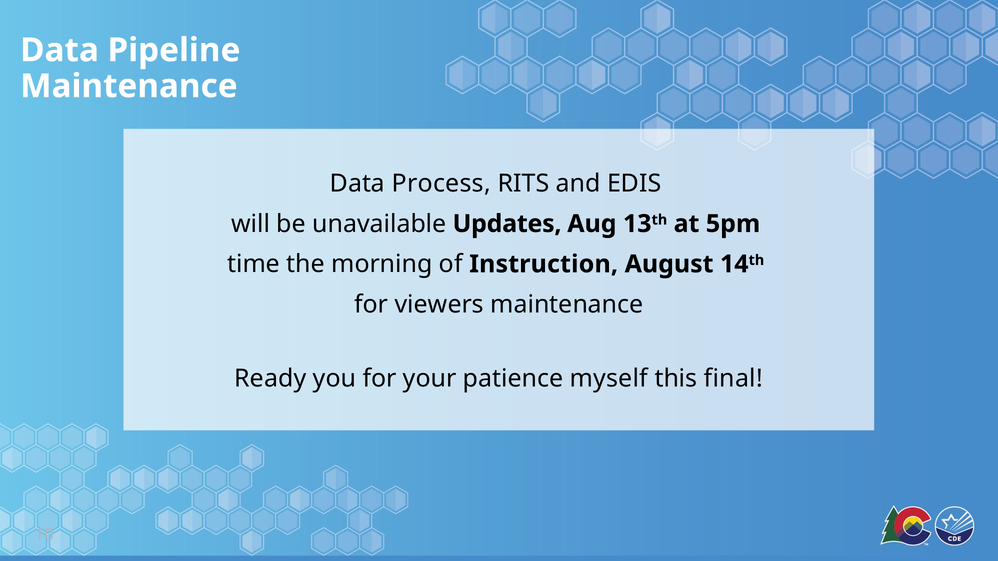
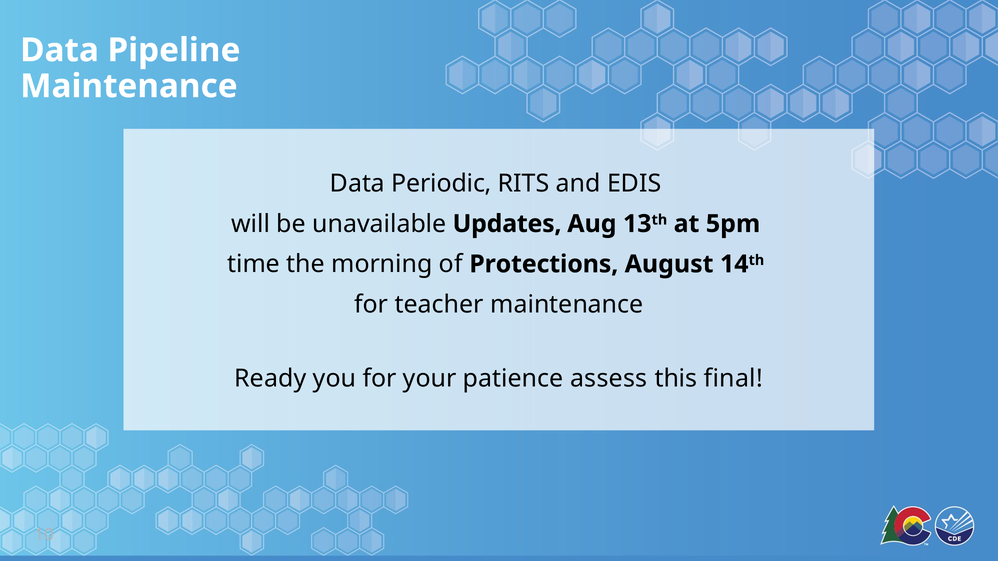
Process: Process -> Periodic (442, 184)
Instruction: Instruction -> Protections (544, 264)
viewers: viewers -> teacher (439, 305)
myself: myself -> assess (609, 379)
